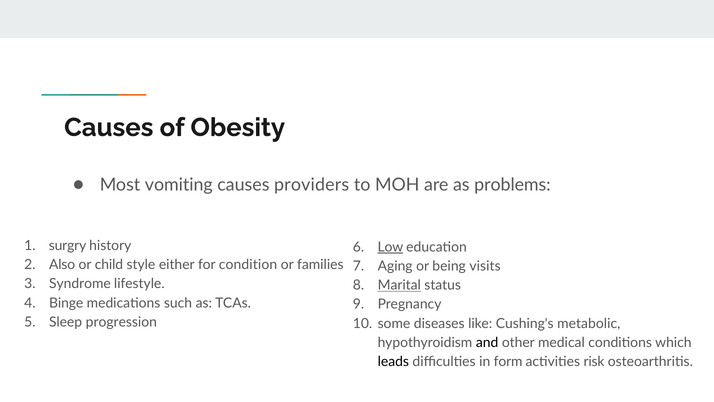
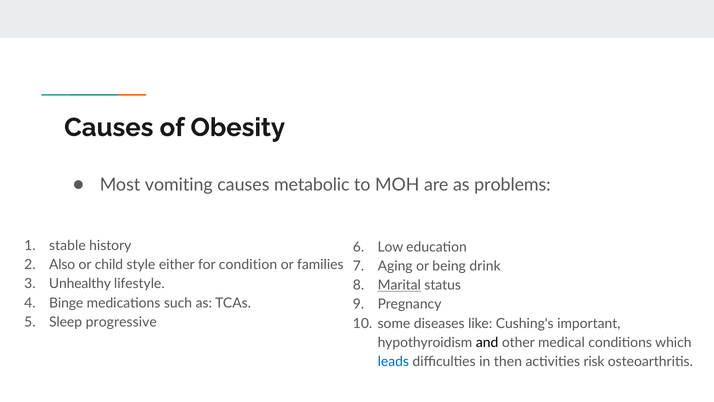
providers: providers -> metabolic (312, 185)
surgry: surgry -> stable (67, 245)
Low underline: present -> none (390, 247)
visits: visits -> drink (485, 266)
Syndrome: Syndrome -> Unhealthy (80, 284)
progression: progression -> progressive (121, 322)
metabolic: metabolic -> important (589, 323)
leads colour: black -> blue (393, 362)
form: form -> then (508, 362)
